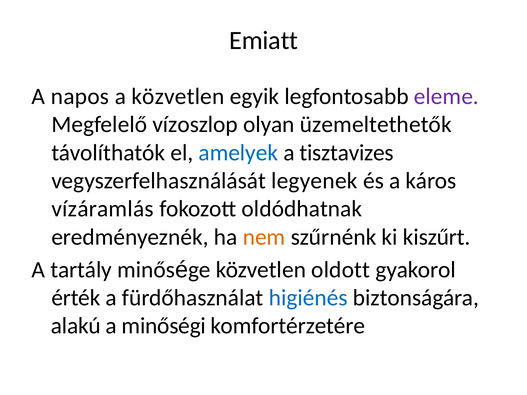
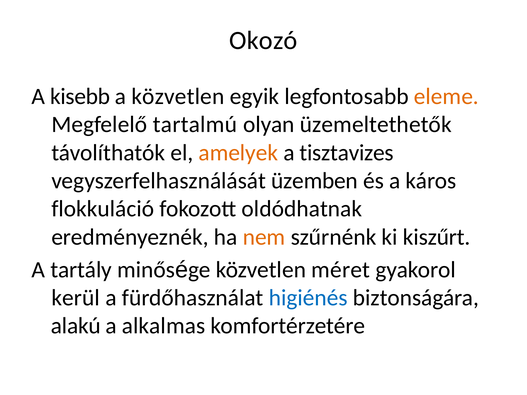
Emiatt: Emiatt -> Okozó (263, 41)
napos: napos -> kisebb (80, 97)
eleme colour: purple -> orange (446, 97)
vízoszlop: vízoszlop -> tartalmú (195, 125)
amelyek colour: blue -> orange (238, 153)
legyenek: legyenek -> üzemben (315, 181)
vízáramlás: vízáramlás -> flokkuláció (103, 209)
oldott: oldott -> méret (341, 270)
érték: érték -> kerül (76, 298)
minőségi: minőségi -> alkalmas (164, 326)
